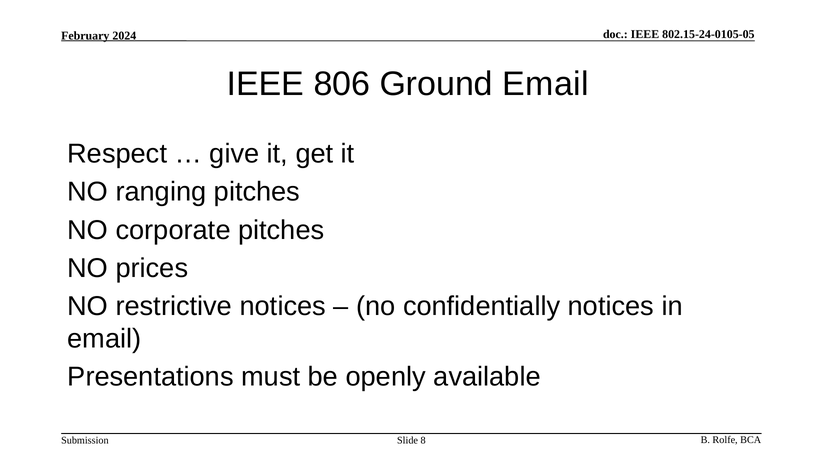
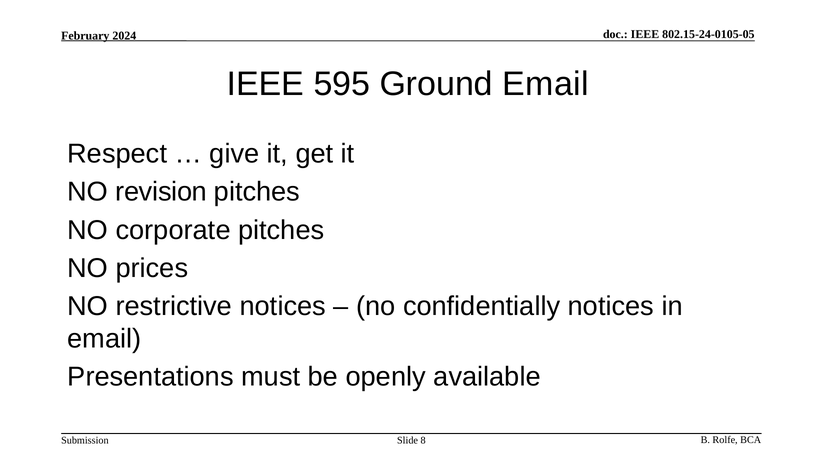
806: 806 -> 595 (342, 84)
ranging: ranging -> revision (161, 192)
